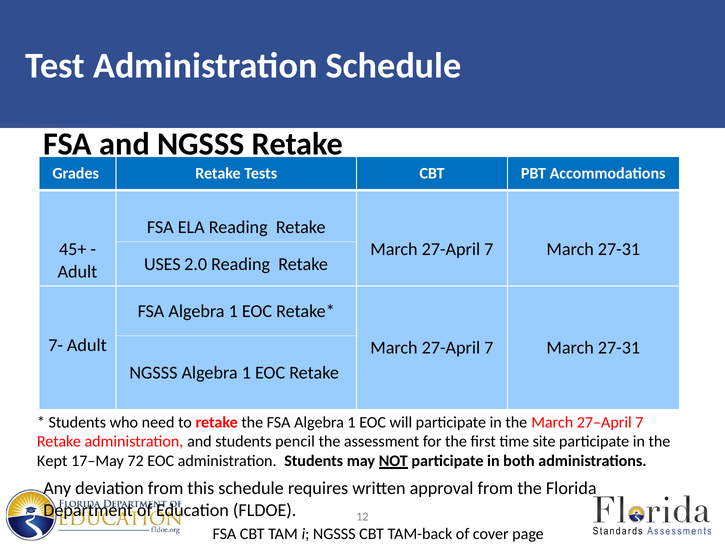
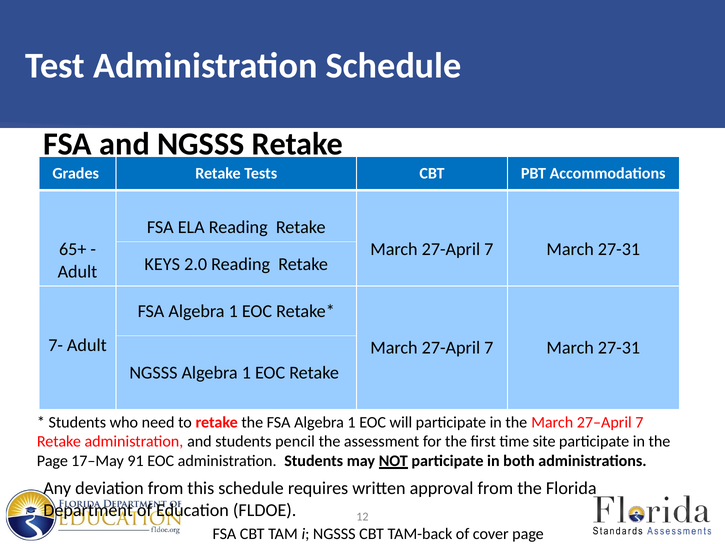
45+: 45+ -> 65+ (73, 249)
USES: USES -> KEYS (162, 264)
Kept: Kept -> Page (52, 461)
72: 72 -> 91 (136, 461)
